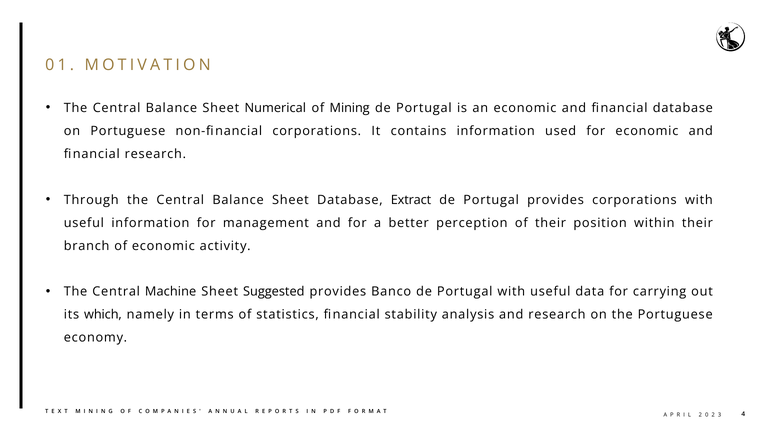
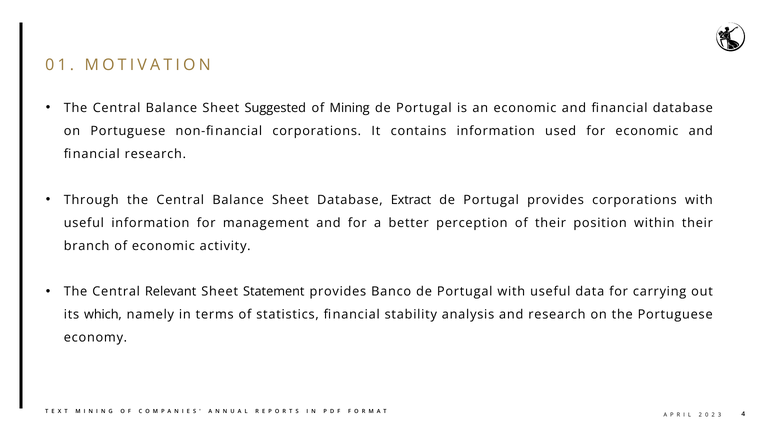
Numerical: Numerical -> Suggested (275, 108)
Machine: Machine -> Relevant (171, 292)
Suggested: Suggested -> Statement (274, 292)
